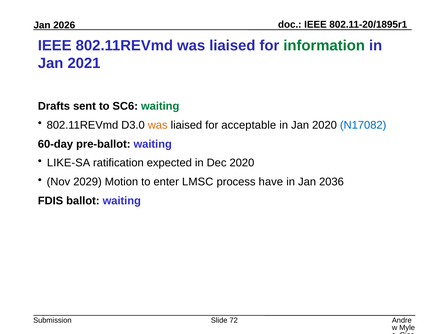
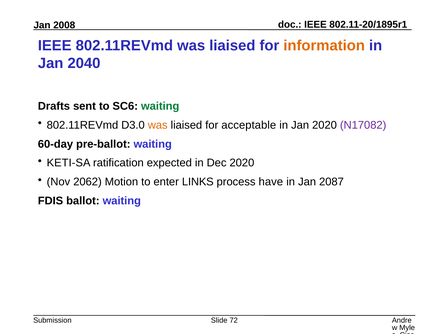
2026: 2026 -> 2008 (64, 25)
information colour: green -> orange (324, 46)
2021: 2021 -> 2040 (84, 63)
N17082 colour: blue -> purple (363, 125)
LIKE-SA: LIKE-SA -> KETI-SA (69, 163)
2029: 2029 -> 2062 (87, 182)
LMSC: LMSC -> LINKS (198, 182)
2036: 2036 -> 2087 (331, 182)
